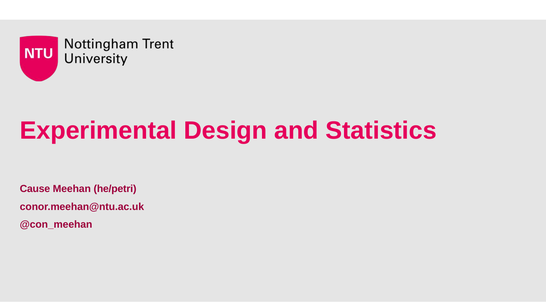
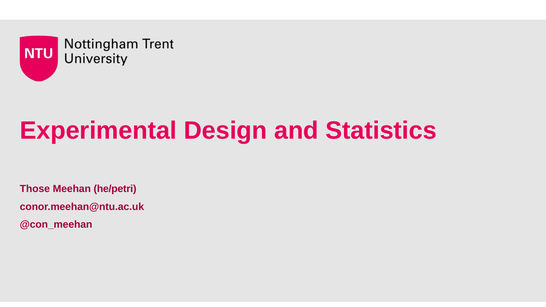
Cause: Cause -> Those (35, 189)
